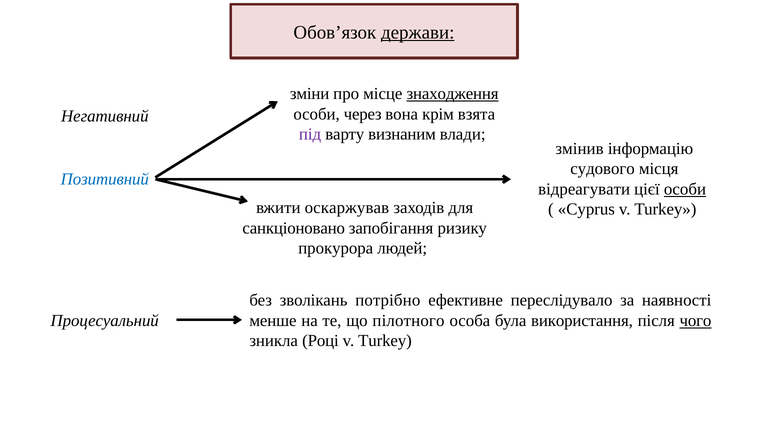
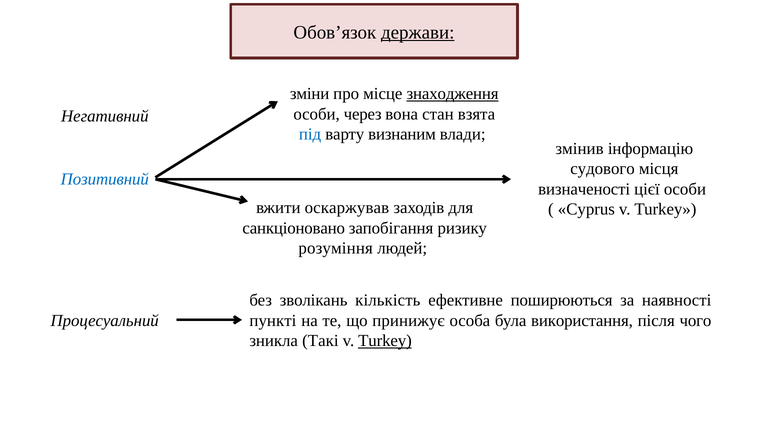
крім: крім -> стан (438, 114)
під colour: purple -> blue (310, 134)
відреагувати: відреагувати -> визначеності (584, 189)
особи underline: present -> none (685, 189)
прокурора: прокурора -> розуміння (336, 248)
потрібно: потрібно -> кількість (388, 300)
переслідувало: переслідувало -> поширюються (562, 300)
менше: менше -> пункті (273, 321)
пілотного: пілотного -> принижує (409, 321)
чого underline: present -> none (696, 321)
Році: Році -> Такі (320, 341)
Turkey underline: none -> present (385, 341)
